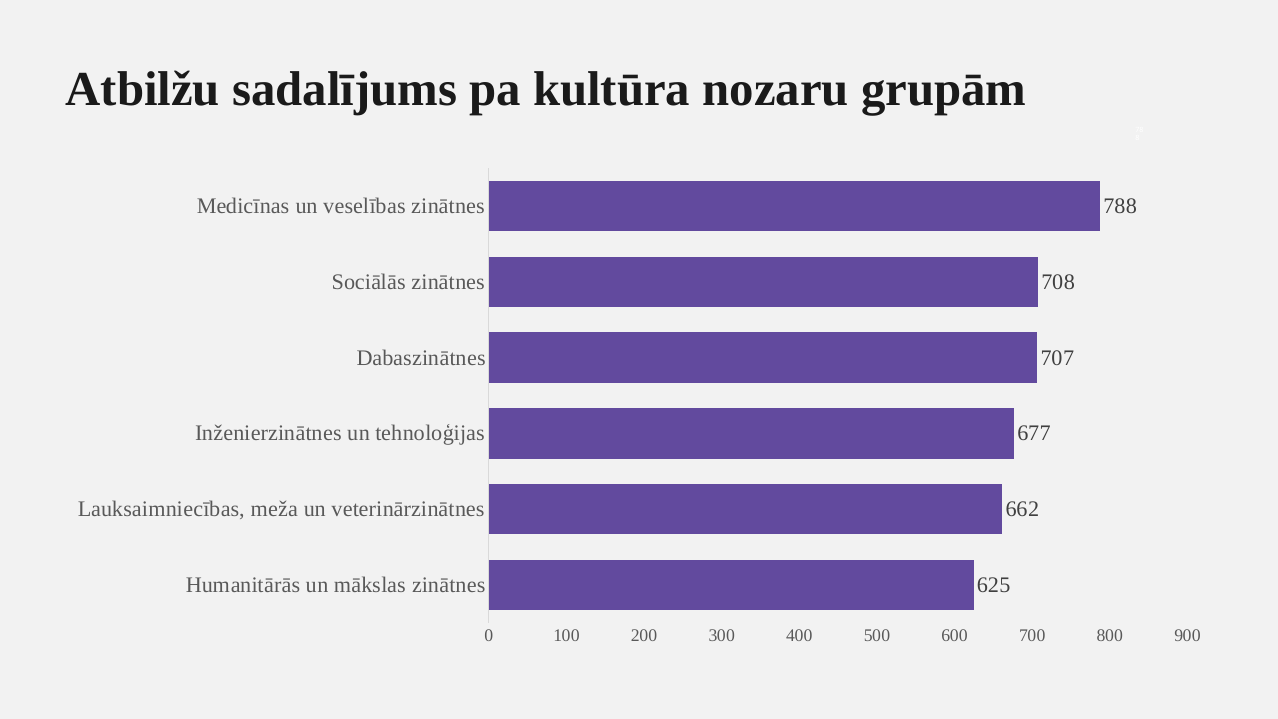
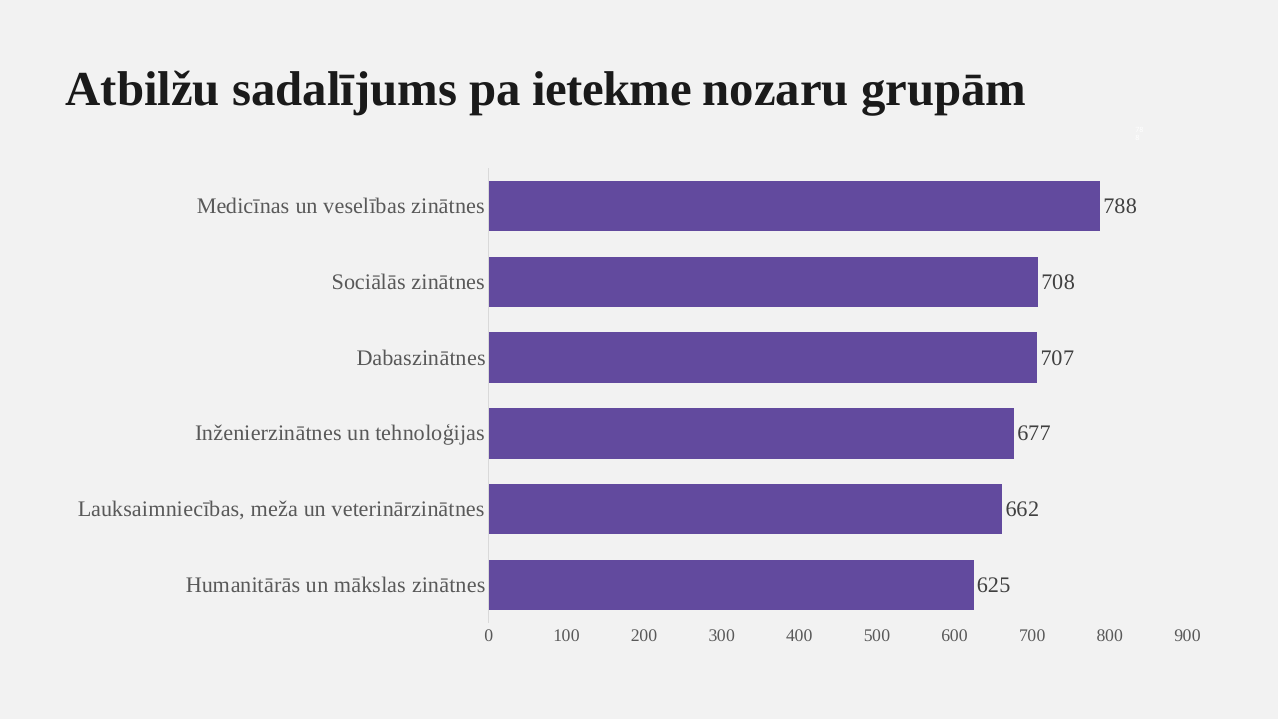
kultūra: kultūra -> ietekme (612, 90)
